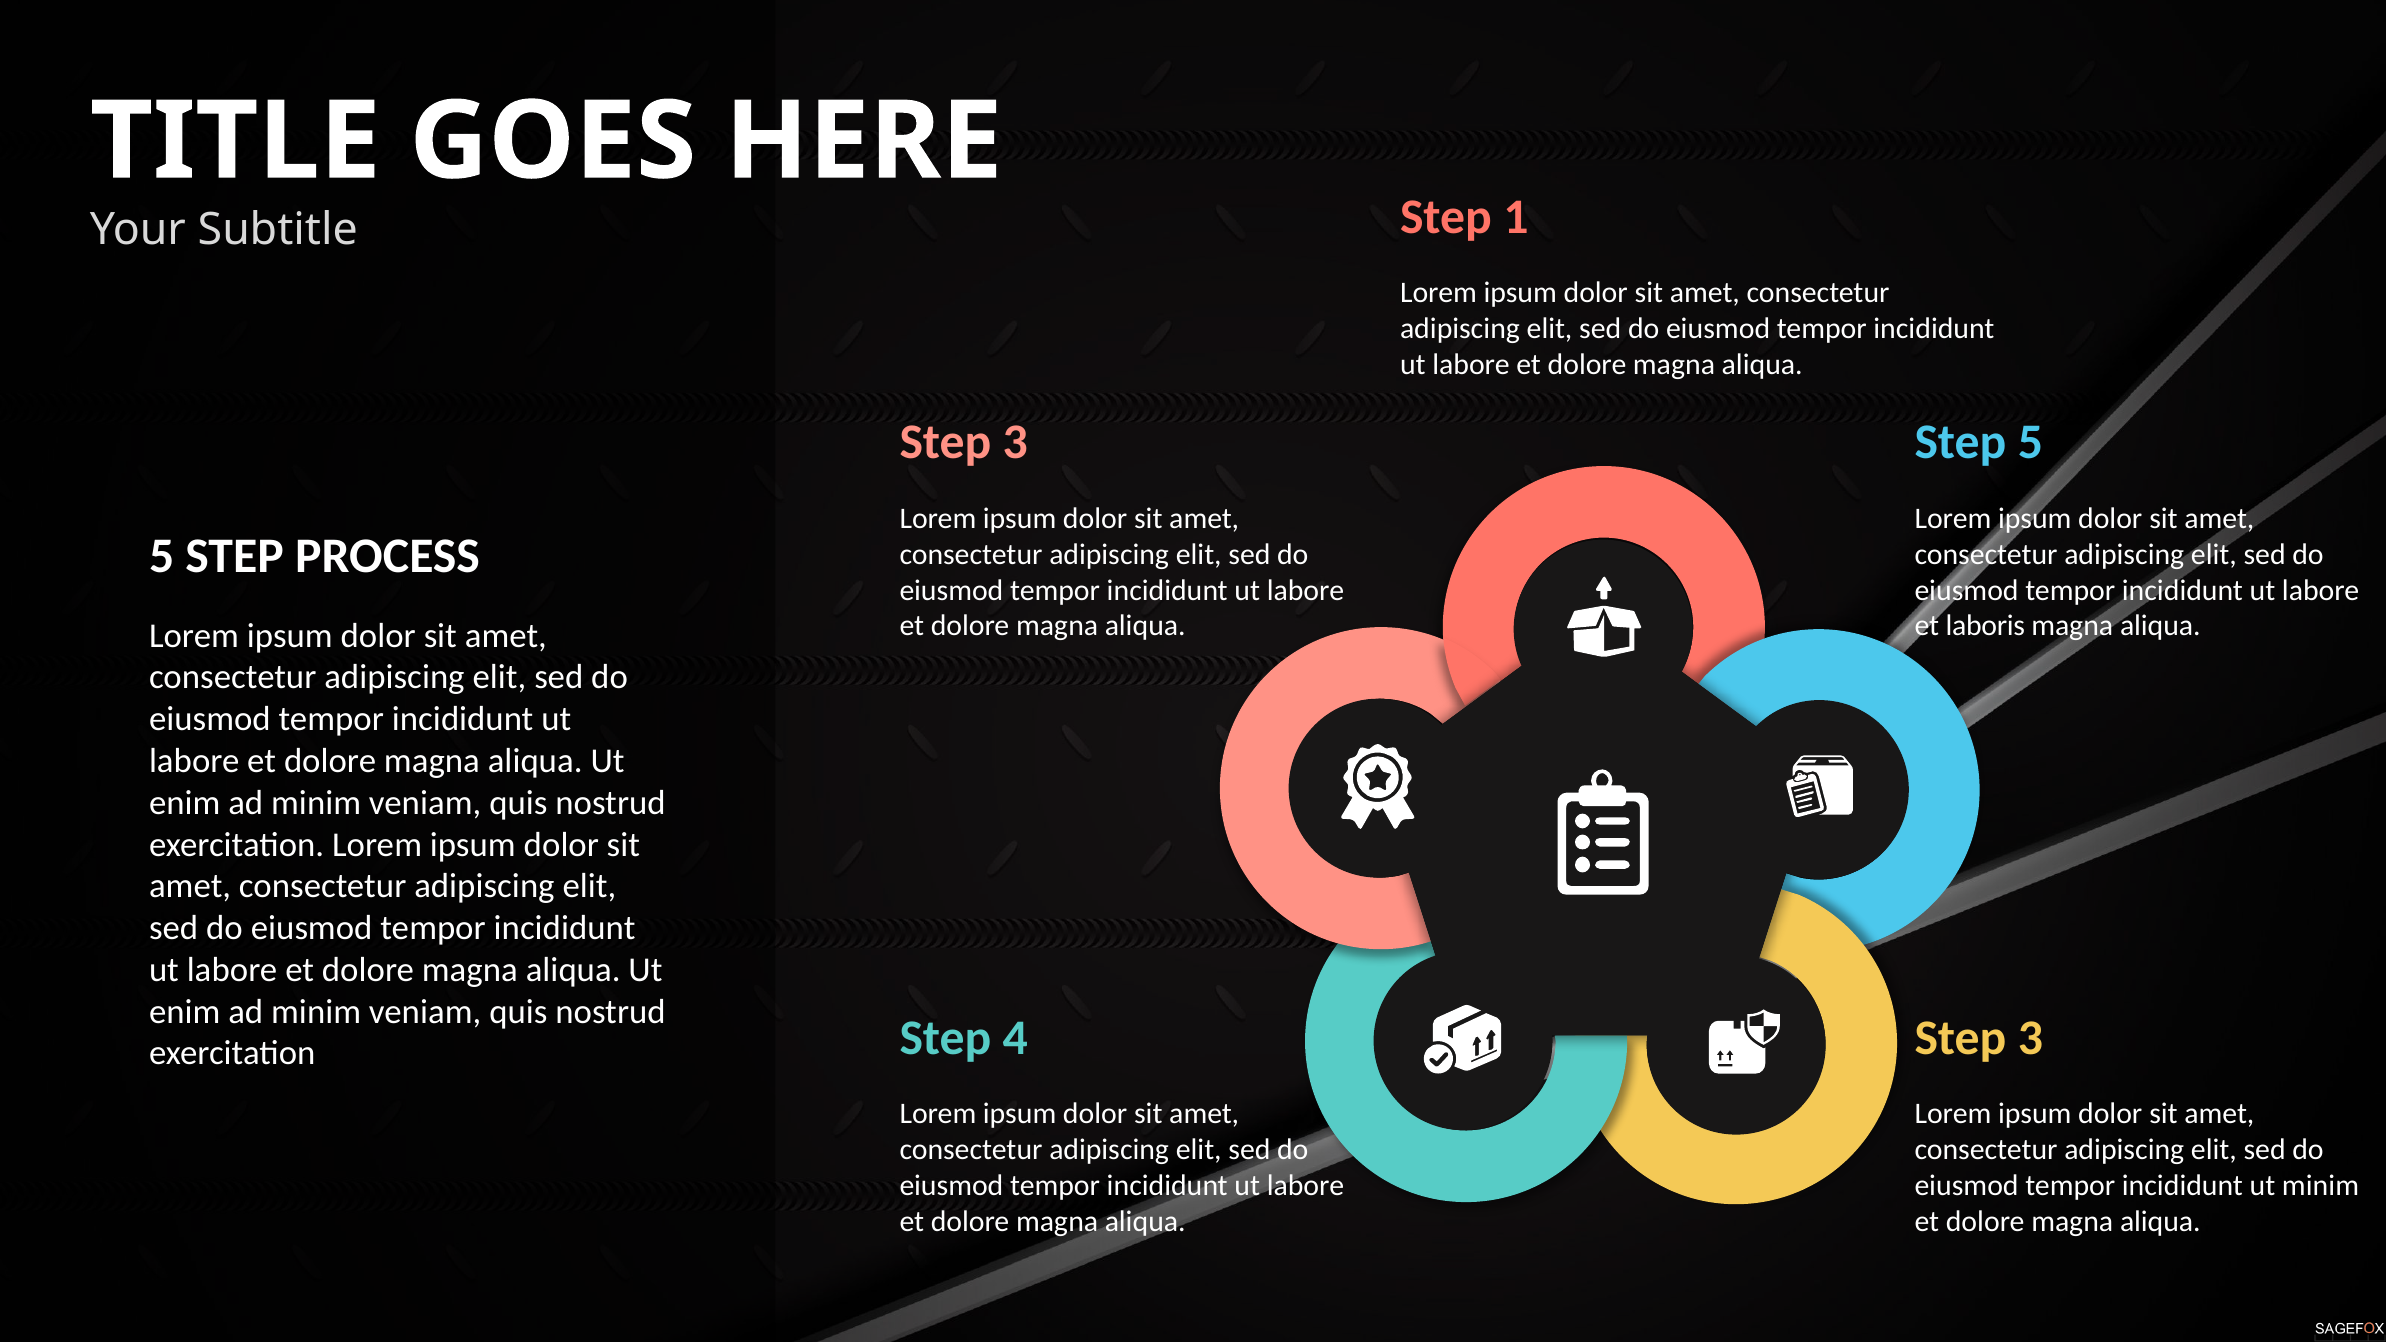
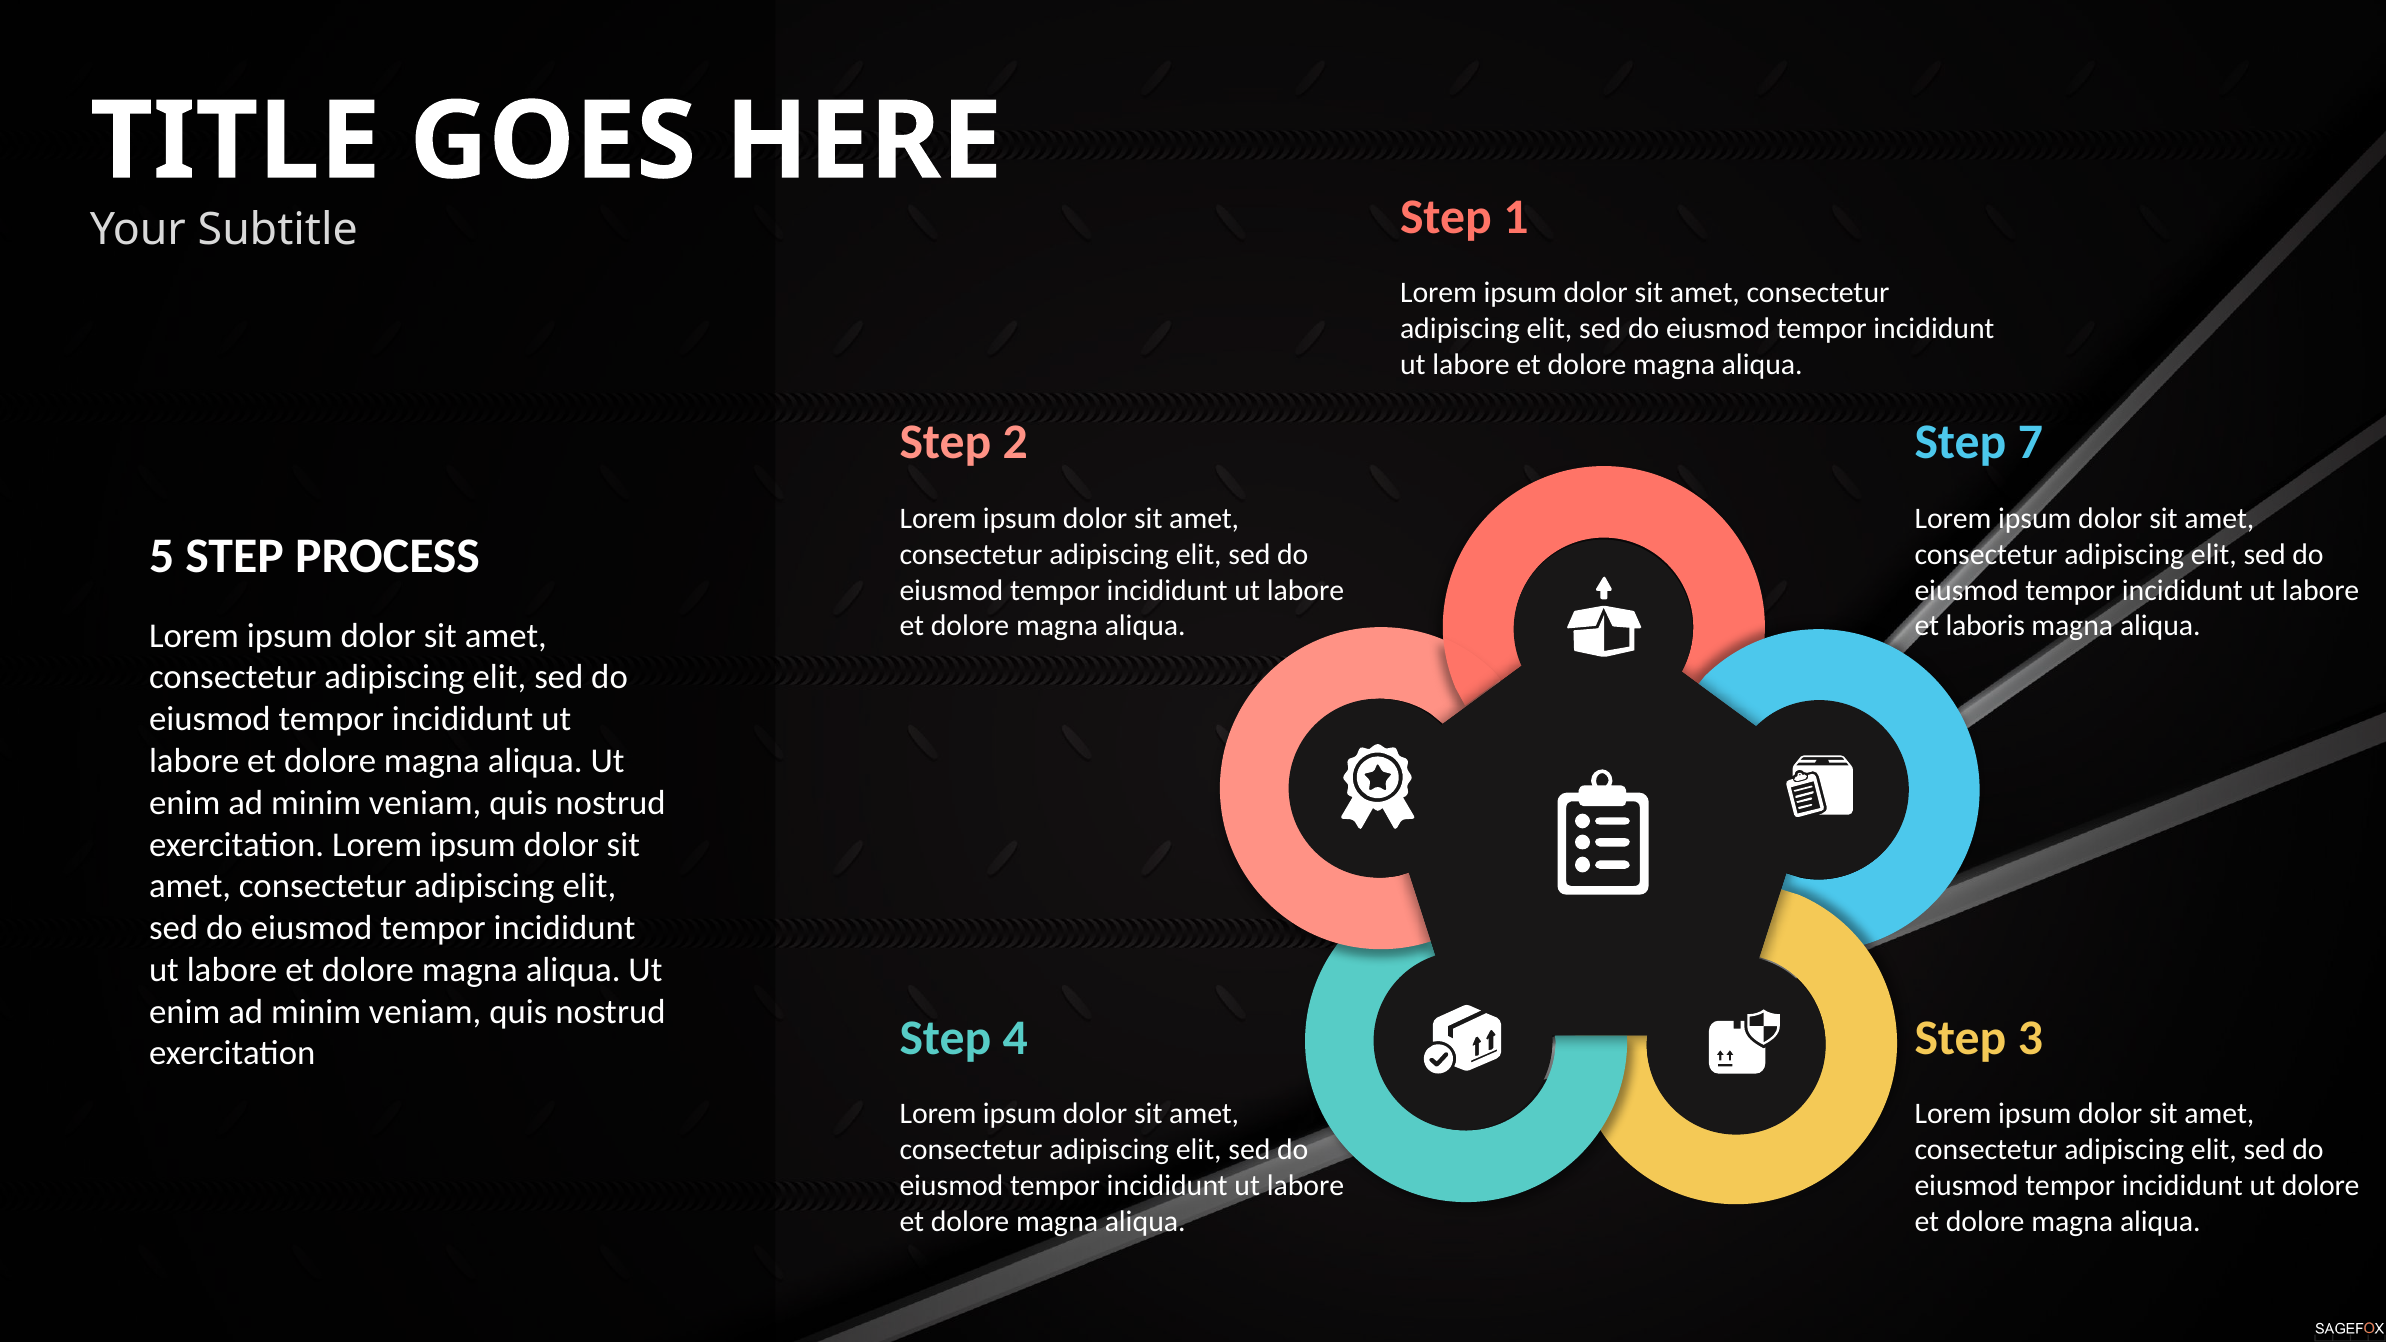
3: 3 -> 2 (1015, 443)
Step 5: 5 -> 7 (2030, 443)
ut minim: minim -> dolore (2321, 1186)
